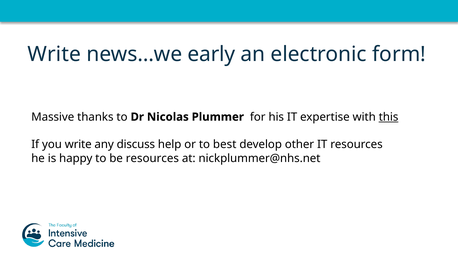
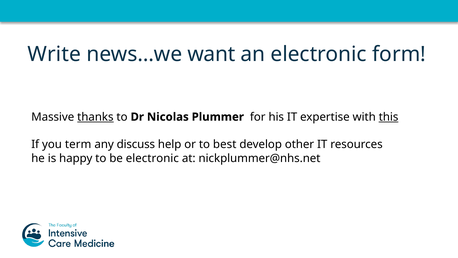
early: early -> want (211, 54)
thanks underline: none -> present (95, 117)
you write: write -> term (78, 144)
be resources: resources -> electronic (152, 158)
